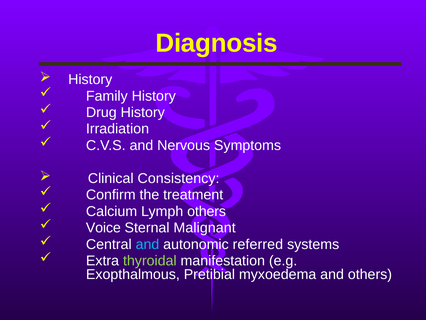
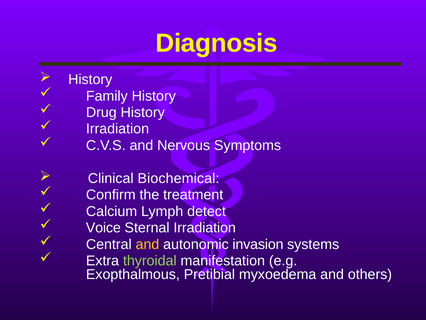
Consistency: Consistency -> Biochemical (178, 178)
Lymph others: others -> detect (207, 211)
Sternal Malignant: Malignant -> Irradiation (205, 228)
and colour: light blue -> yellow (147, 244)
referred: referred -> invasion (258, 244)
